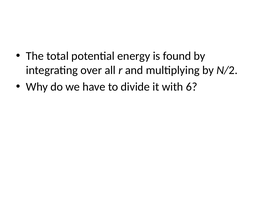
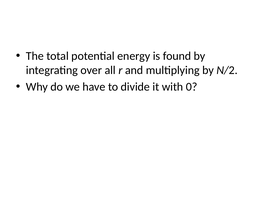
6: 6 -> 0 (192, 87)
